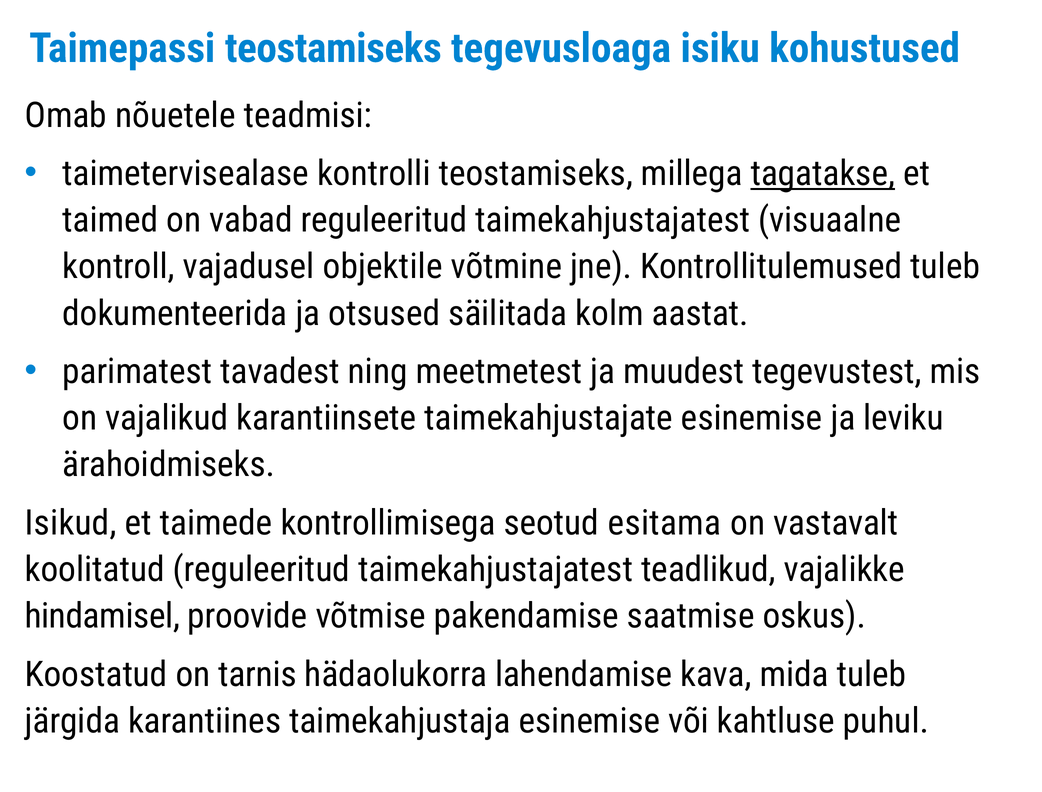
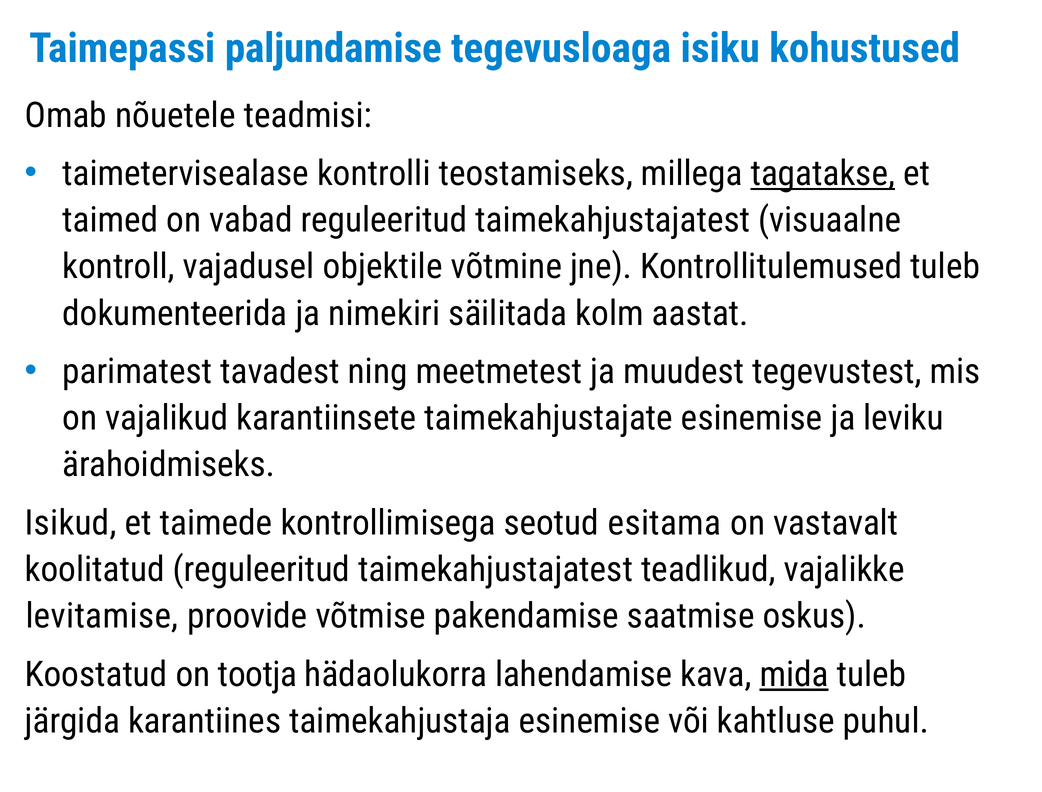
Taimepassi teostamiseks: teostamiseks -> paljundamise (333, 48)
otsused: otsused -> nimekiri (384, 313)
hindamisel: hindamisel -> levitamise (102, 616)
tarnis: tarnis -> tootja (258, 675)
mida underline: none -> present (794, 675)
